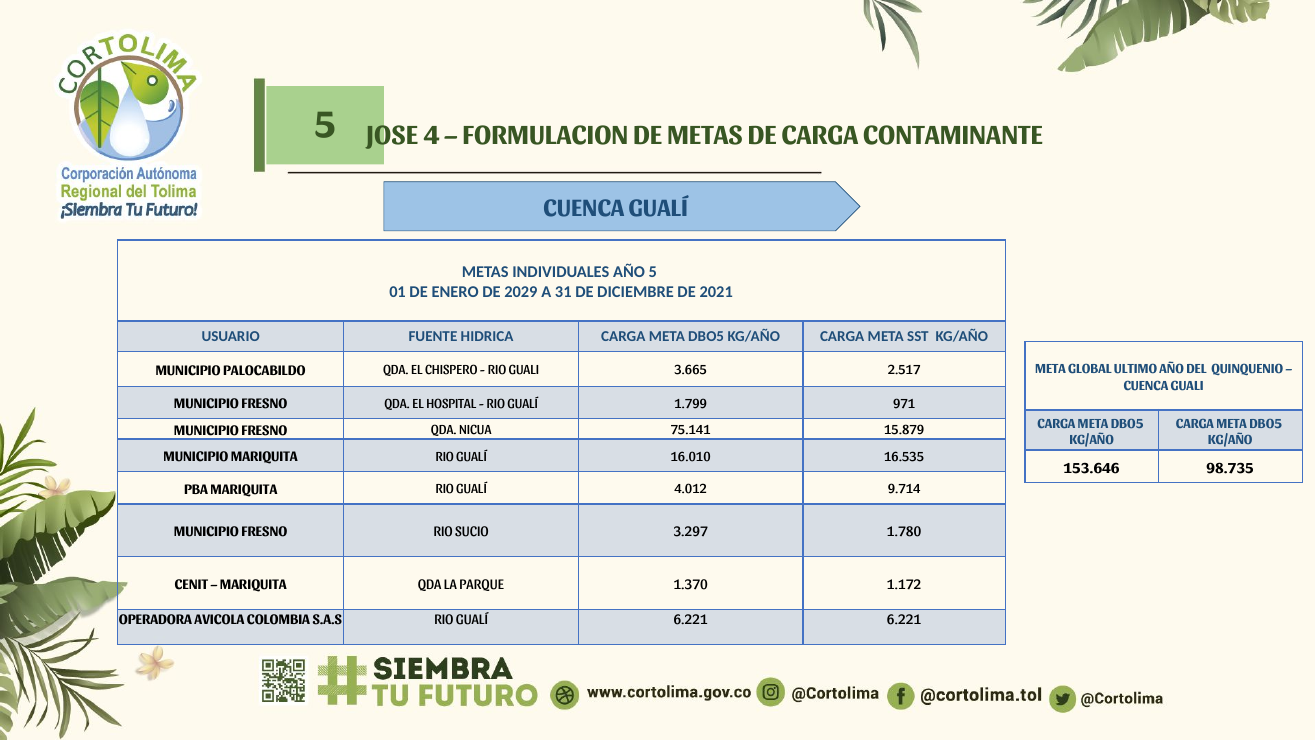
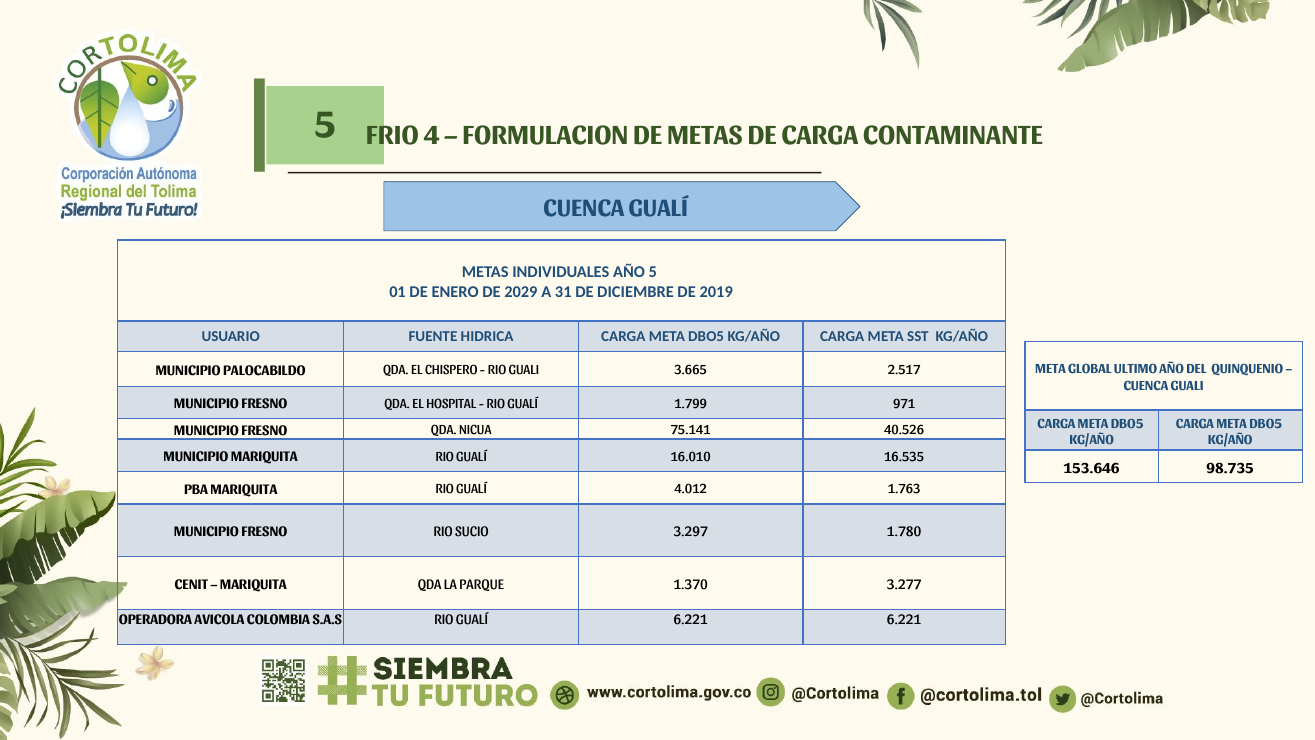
JOSE: JOSE -> FRIO (392, 135)
2021: 2021 -> 2019 (716, 292)
15.879: 15.879 -> 40.526 (904, 430)
9.714: 9.714 -> 1.763 (904, 489)
1.172: 1.172 -> 3.277 (904, 584)
